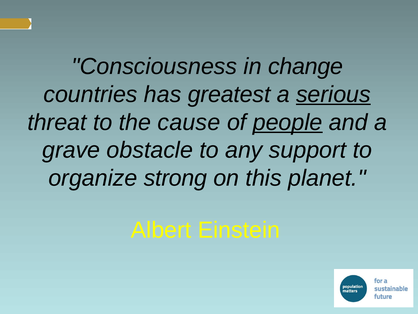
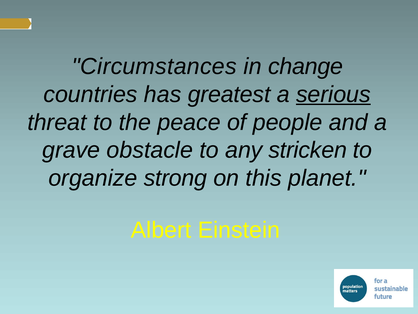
Consciousness: Consciousness -> Circumstances (154, 66)
cause: cause -> peace (189, 122)
people underline: present -> none (288, 122)
support: support -> stricken (308, 150)
